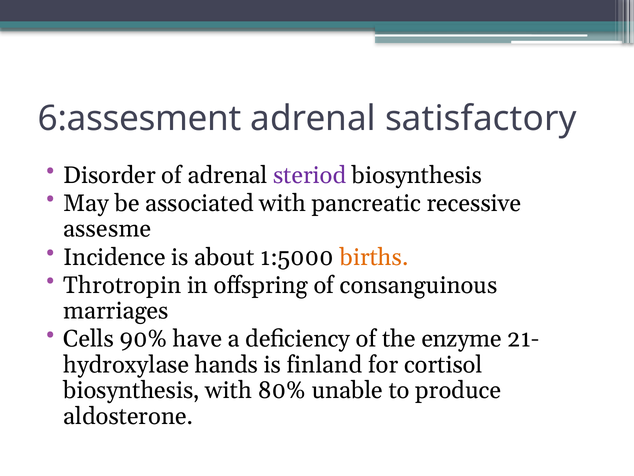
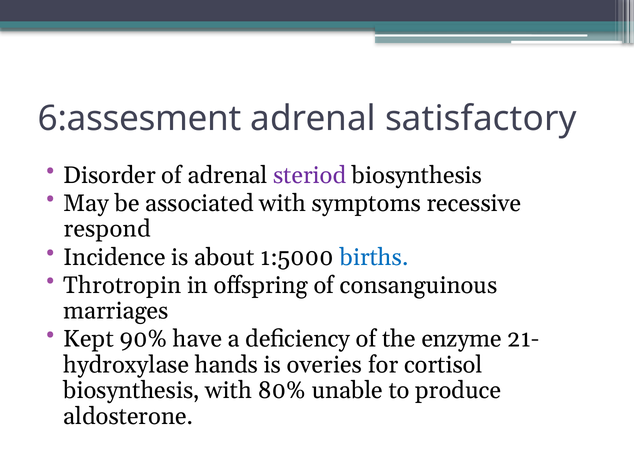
pancreatic: pancreatic -> symptoms (366, 203)
assesme: assesme -> respond (107, 229)
births colour: orange -> blue (374, 257)
Cells: Cells -> Kept (89, 339)
finland: finland -> overies (324, 364)
